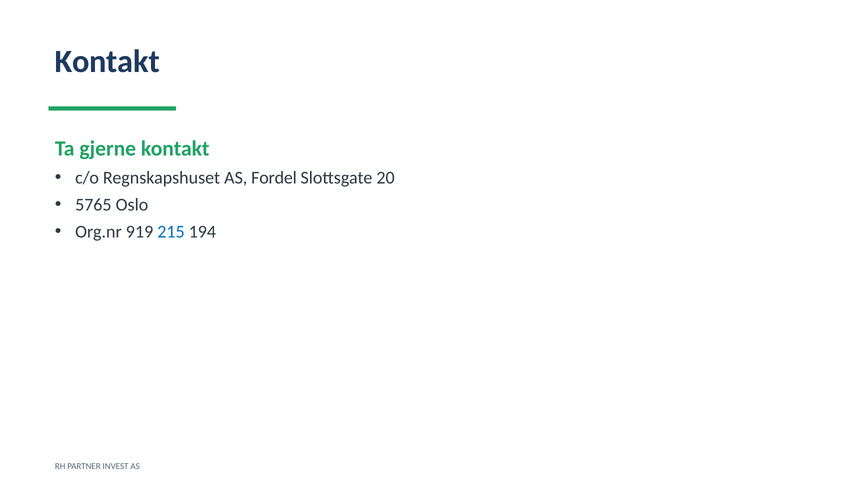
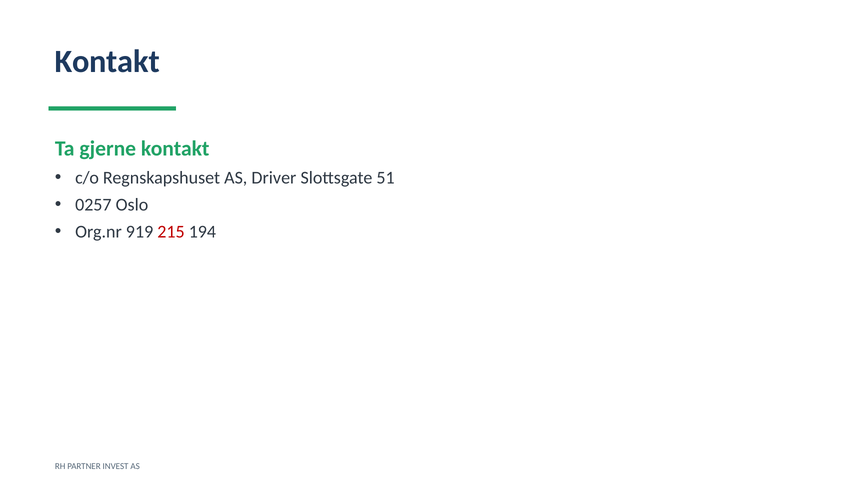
Fordel: Fordel -> Driver (274, 177)
20: 20 -> 51 (386, 177)
5765: 5765 -> 0257 (93, 204)
215 colour: blue -> red (171, 231)
